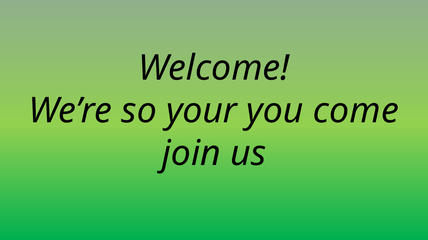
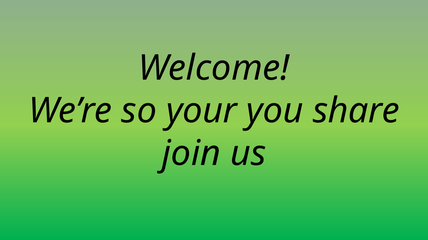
come: come -> share (356, 111)
